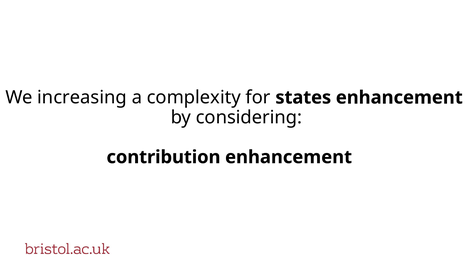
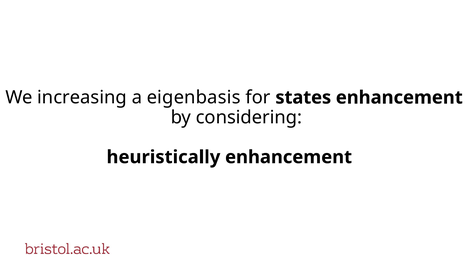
complexity: complexity -> eigenbasis (194, 98)
contribution: contribution -> heuristically (163, 157)
